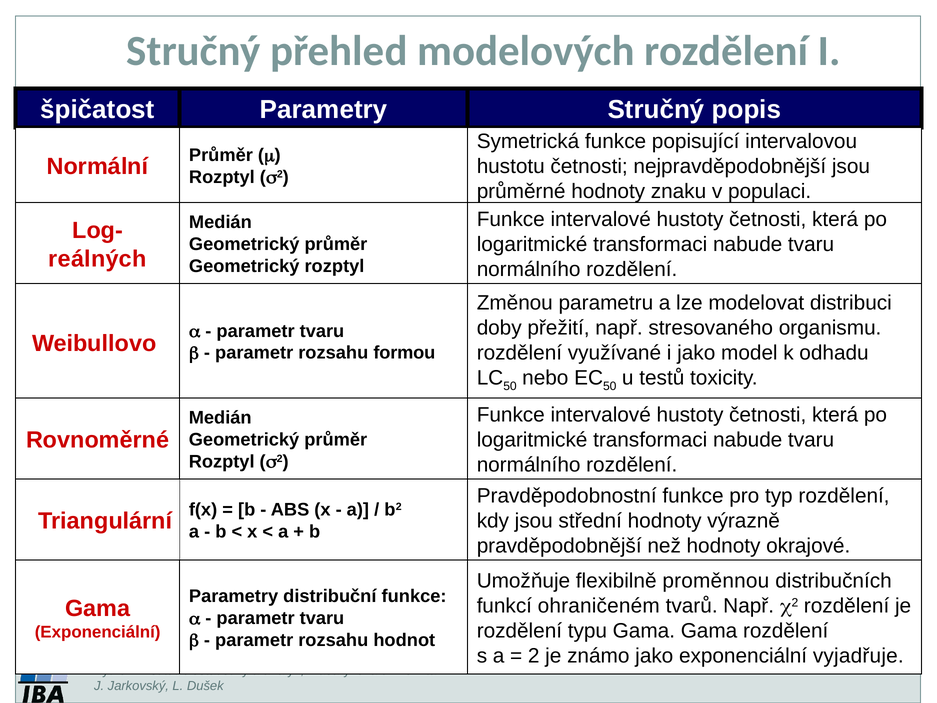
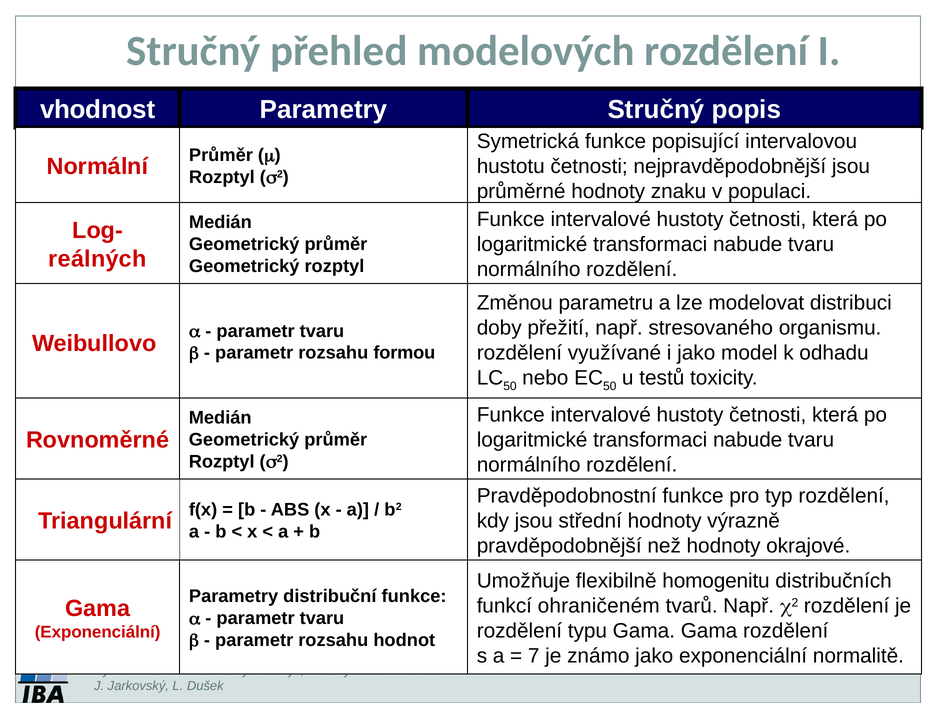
špičatost: špičatost -> vhodnost (98, 110)
proměnnou: proměnnou -> homogenitu (716, 581)
2: 2 -> 7 (534, 656)
vyjadřuje: vyjadřuje -> normalitě (858, 656)
